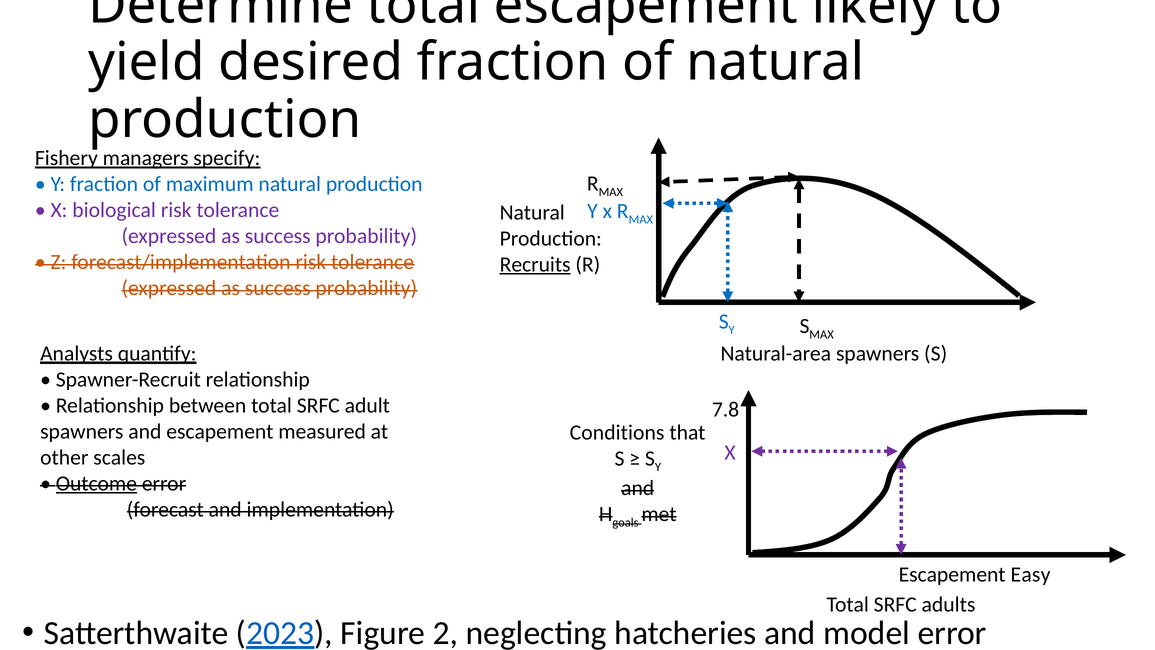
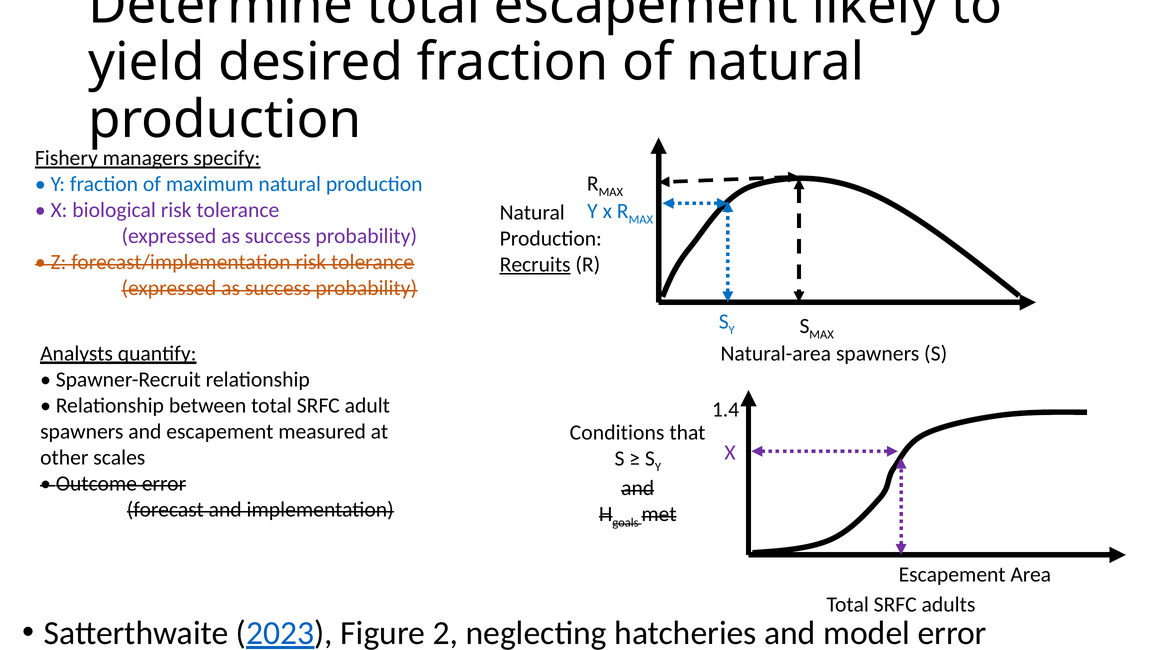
7.8: 7.8 -> 1.4 (726, 410)
Outcome underline: present -> none (96, 483)
Easy: Easy -> Area (1031, 574)
